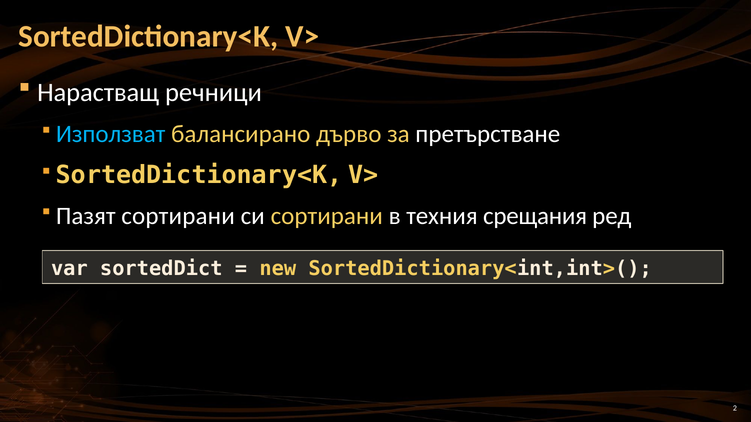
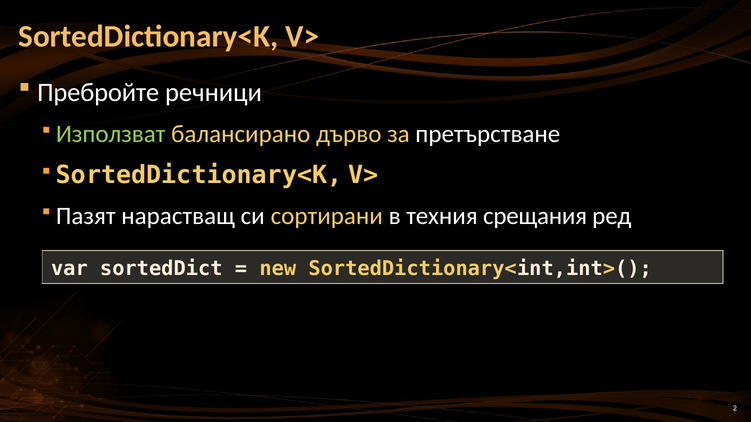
Нарастващ: Нарастващ -> Пребройте (98, 93)
Използват colour: light blue -> light green (111, 134)
Пазят сортирани: сортирани -> нарастващ (178, 216)
